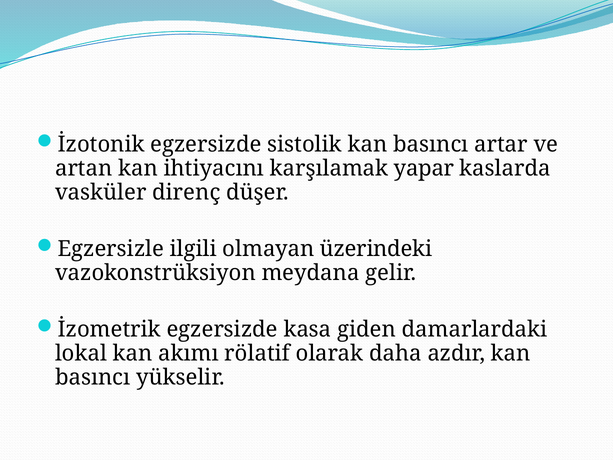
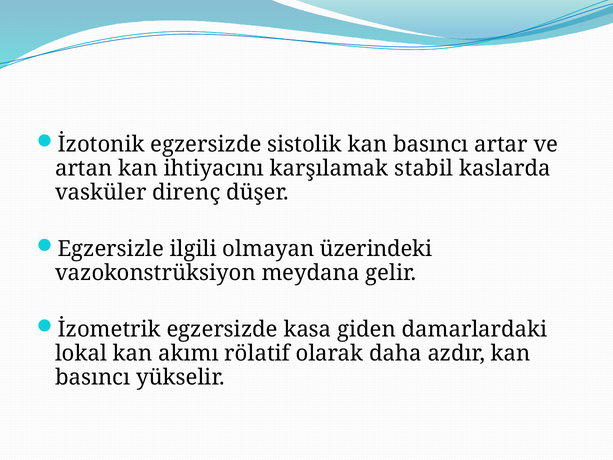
yapar: yapar -> stabil (424, 168)
